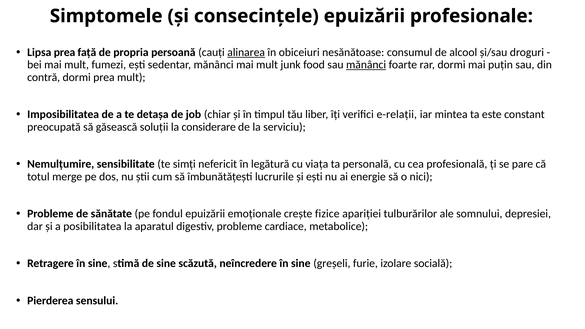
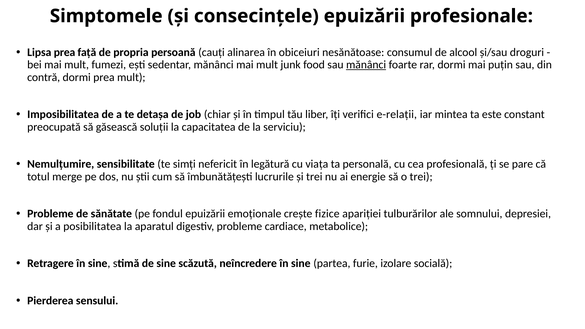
alinarea underline: present -> none (246, 52)
considerare: considerare -> capacitatea (209, 127)
și ești: ești -> trei (314, 177)
o nici: nici -> trei (421, 177)
greșeli: greșeli -> partea (332, 264)
